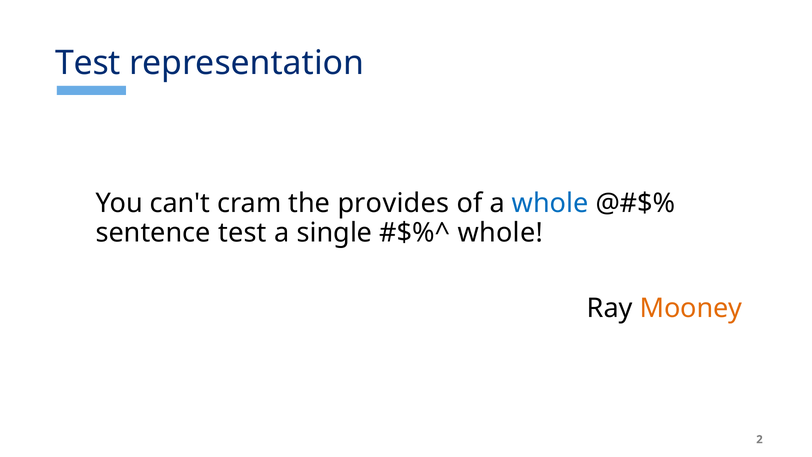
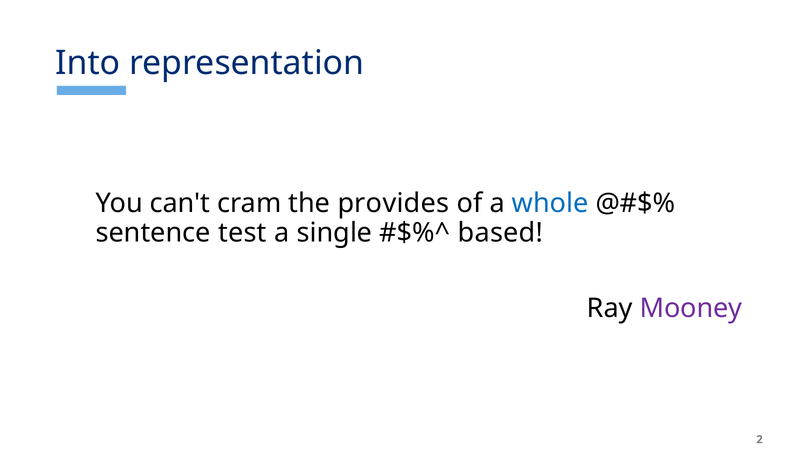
Test: Test -> Into (88, 63)
whole: whole -> based (500, 233)
Mooney colour: orange -> purple (691, 308)
